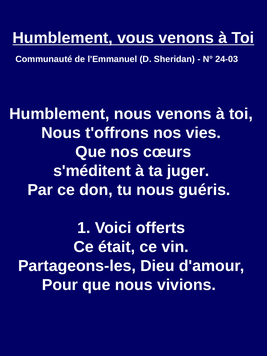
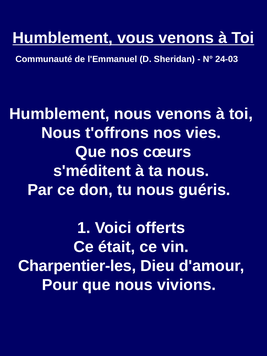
ta juger: juger -> nous (188, 171)
Partageons-les: Partageons-les -> Charpentier-les (77, 266)
